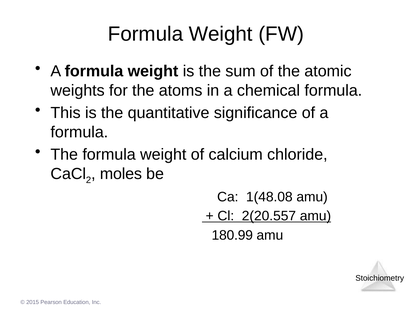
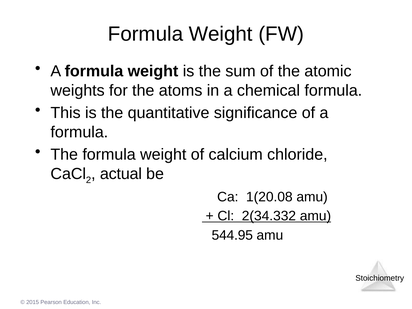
moles: moles -> actual (121, 174)
1(48.08: 1(48.08 -> 1(20.08 (269, 197)
2(20.557: 2(20.557 -> 2(34.332 (269, 216)
180.99: 180.99 -> 544.95 (232, 235)
